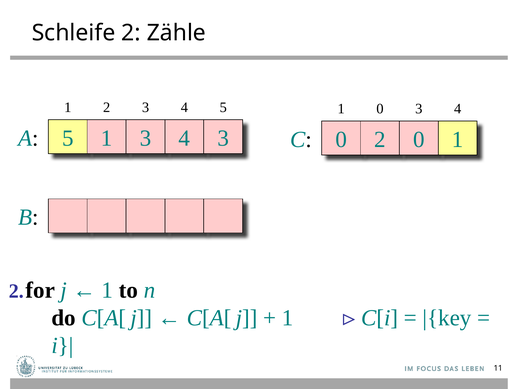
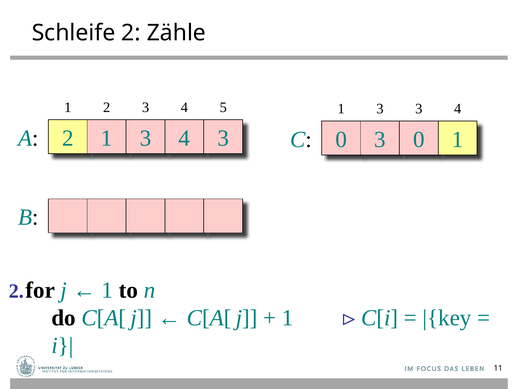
0: 0 -> 3 (380, 109)
A 5: 5 -> 2 (68, 138)
0 2: 2 -> 3 (380, 139)
